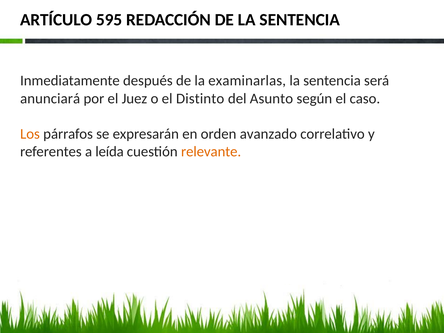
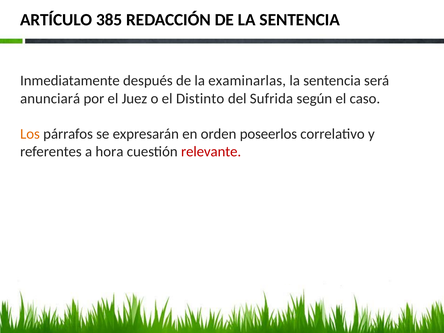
595: 595 -> 385 (109, 20)
Asunto: Asunto -> Sufrida (271, 98)
avanzado: avanzado -> poseerlos (268, 134)
leída: leída -> hora (109, 152)
relevante colour: orange -> red (211, 152)
